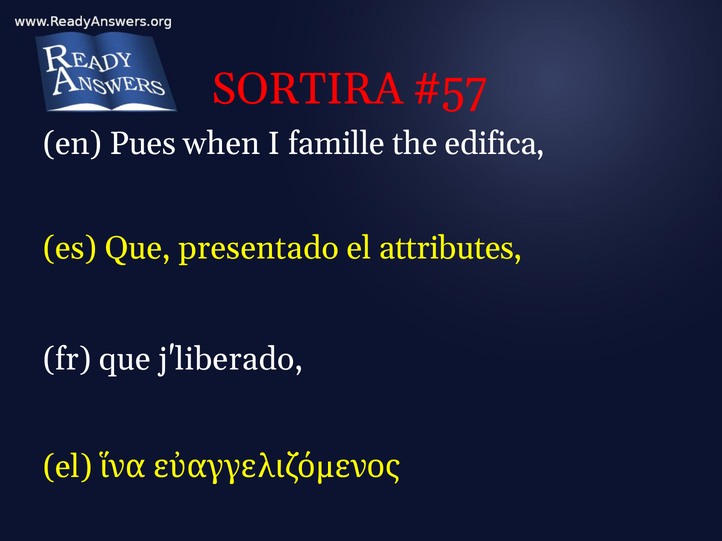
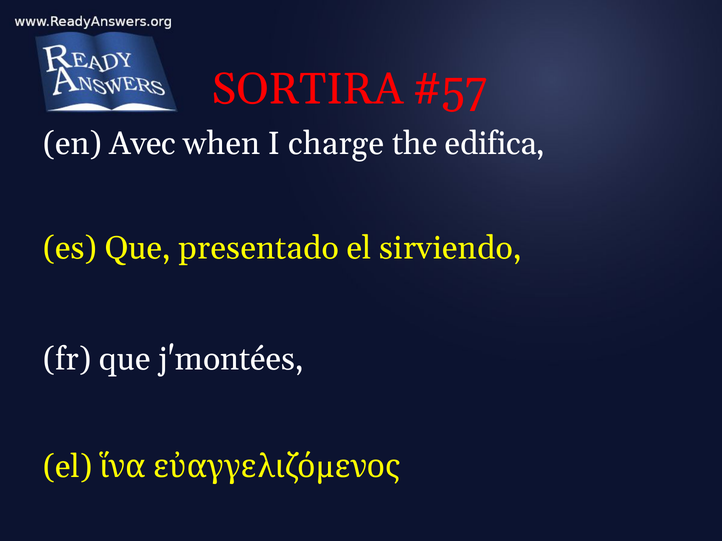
Pues: Pues -> Avec (143, 144)
famille: famille -> charge (336, 144)
attributes: attributes -> sirviendo (451, 248)
j'liberado: j'liberado -> j'montées (231, 360)
